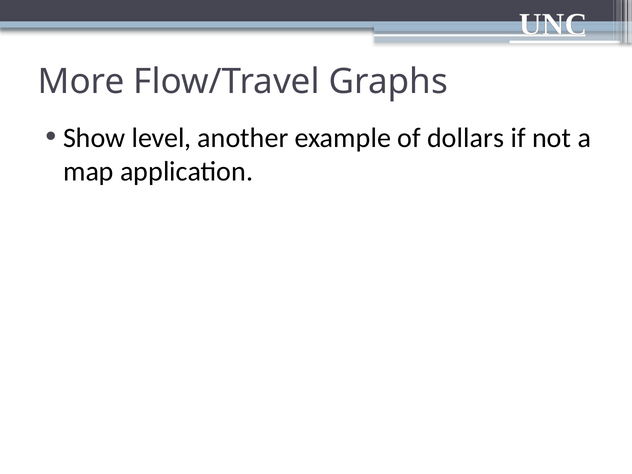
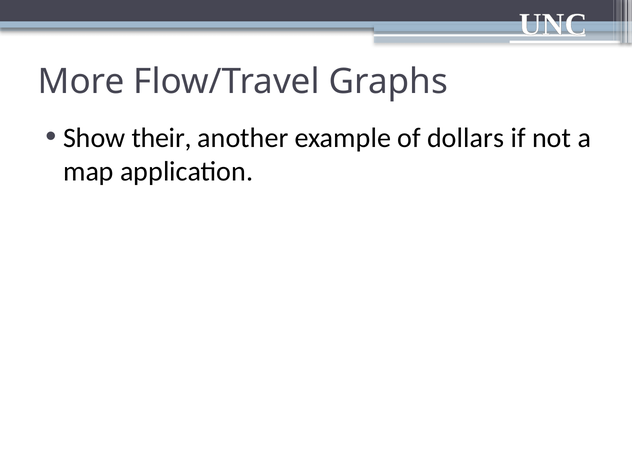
level: level -> their (162, 138)
